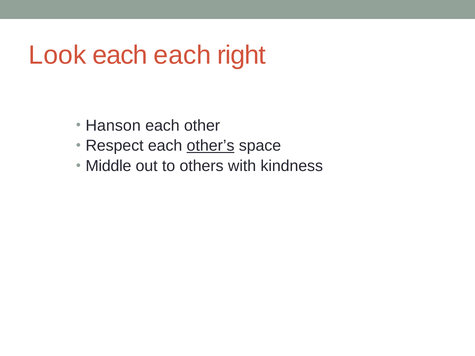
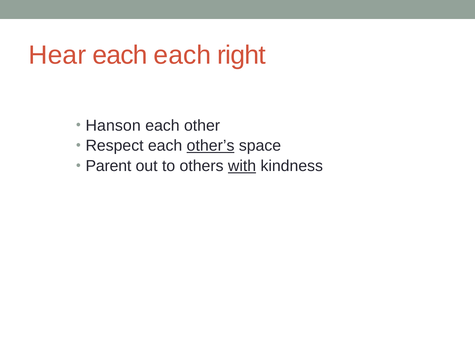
Look: Look -> Hear (57, 55)
Middle: Middle -> Parent (108, 166)
with underline: none -> present (242, 166)
